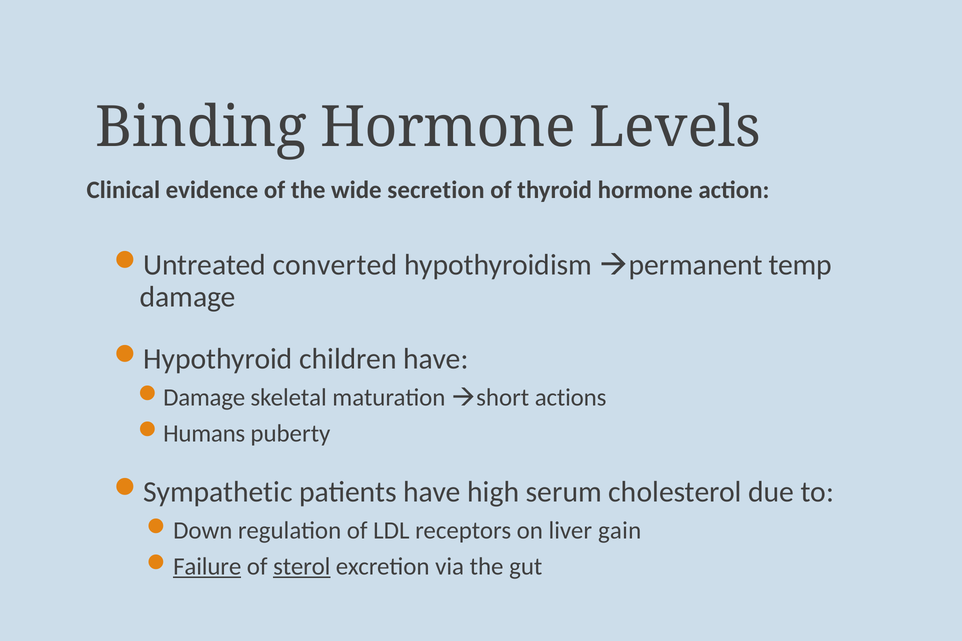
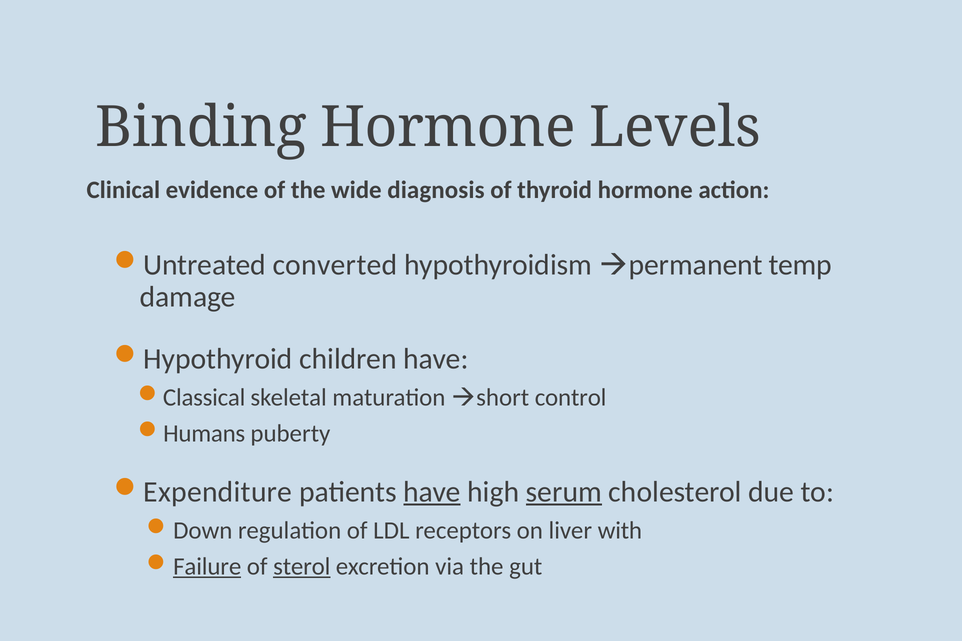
secretion: secretion -> diagnosis (436, 190)
Damage: Damage -> Classical (204, 398)
actions: actions -> control (571, 398)
Sympathetic: Sympathetic -> Expenditure (218, 492)
have underline: none -> present (432, 492)
serum underline: none -> present (564, 492)
gain: gain -> with (620, 531)
